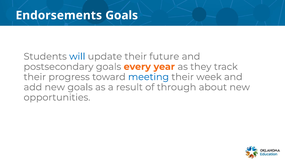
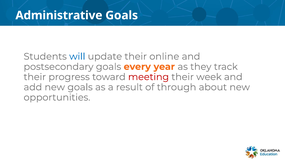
Endorsements: Endorsements -> Administrative (59, 15)
future: future -> online (164, 57)
meeting colour: blue -> red (149, 77)
